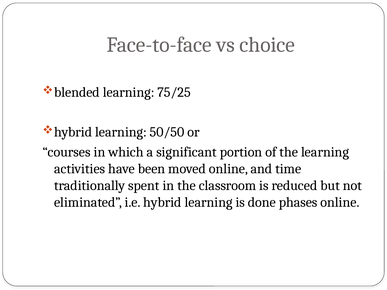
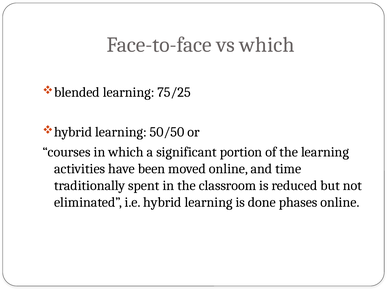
vs choice: choice -> which (267, 45)
